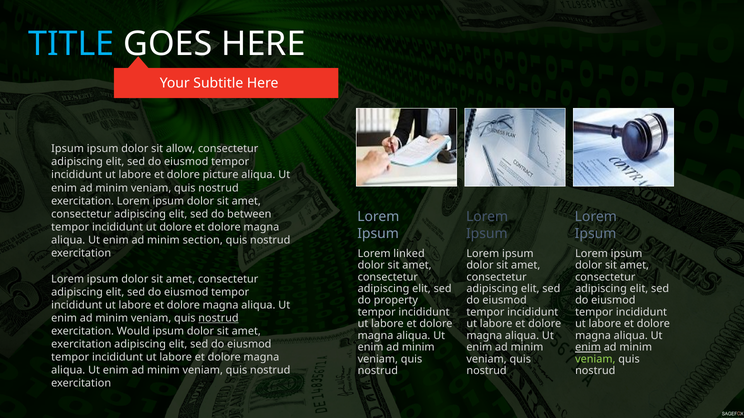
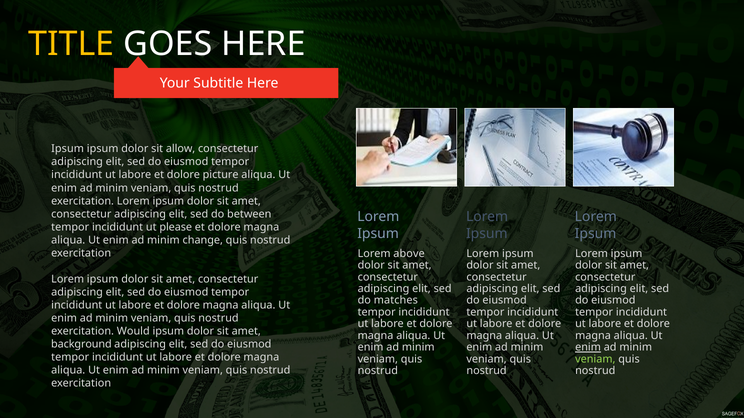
TITLE colour: light blue -> yellow (71, 44)
ut dolore: dolore -> please (176, 227)
section: section -> change (203, 240)
linked: linked -> above (409, 254)
property: property -> matches (396, 301)
nostrud underline: present -> none (219, 318)
exercitation: exercitation -> background (81, 344)
